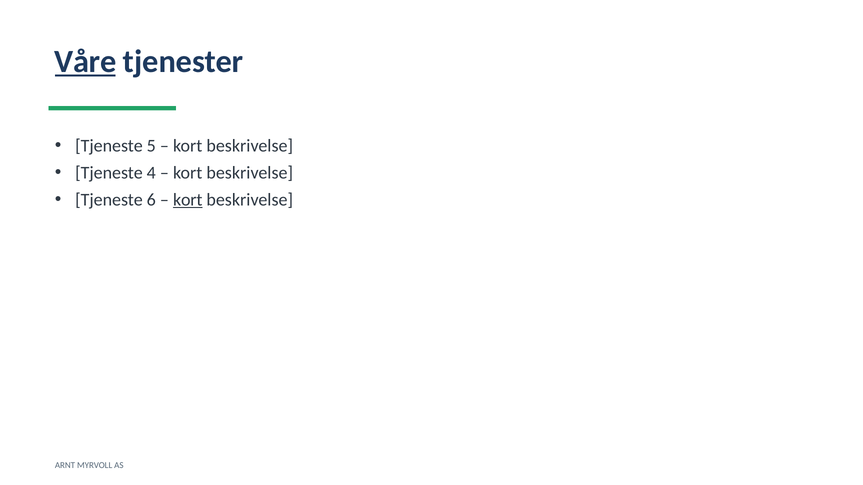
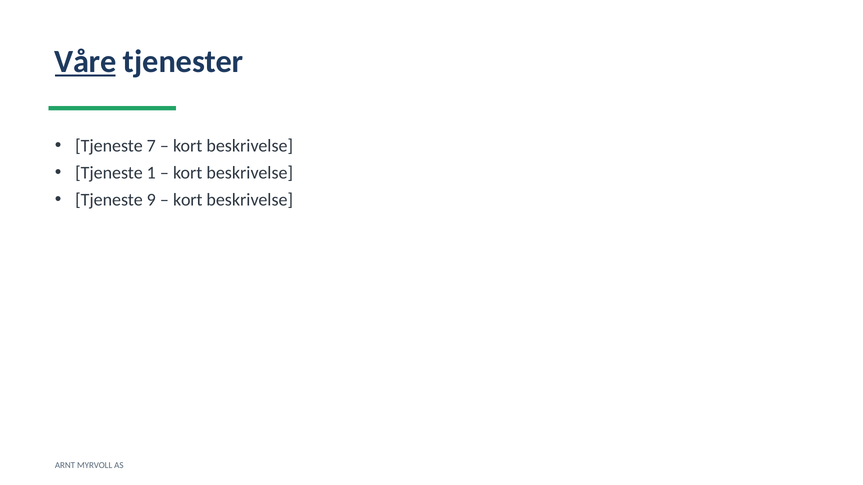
5: 5 -> 7 (151, 146)
4: 4 -> 1 (151, 173)
6: 6 -> 9 (151, 200)
kort underline: present -> none (188, 200)
